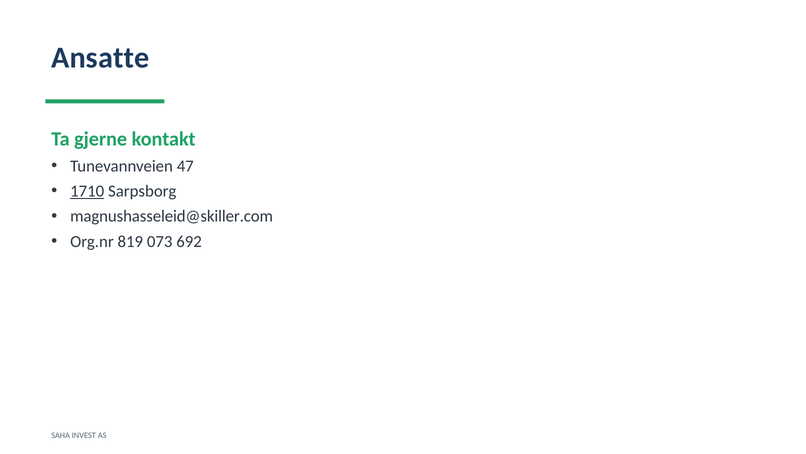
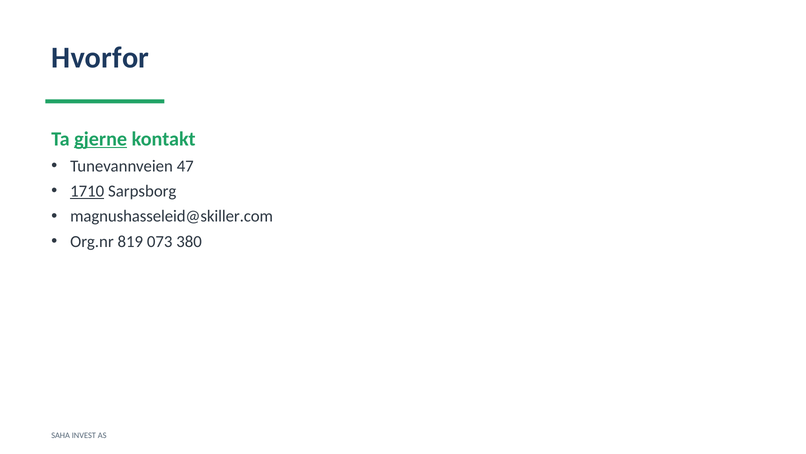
Ansatte: Ansatte -> Hvorfor (100, 58)
gjerne underline: none -> present (101, 139)
692: 692 -> 380 (189, 241)
